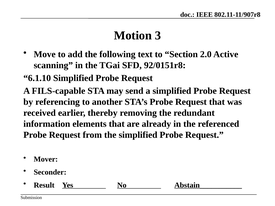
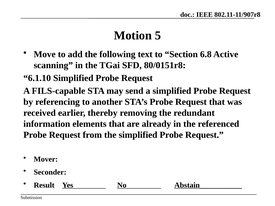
3: 3 -> 5 (158, 36)
2.0: 2.0 -> 6.8 (206, 54)
92/0151r8: 92/0151r8 -> 80/0151r8 (165, 65)
